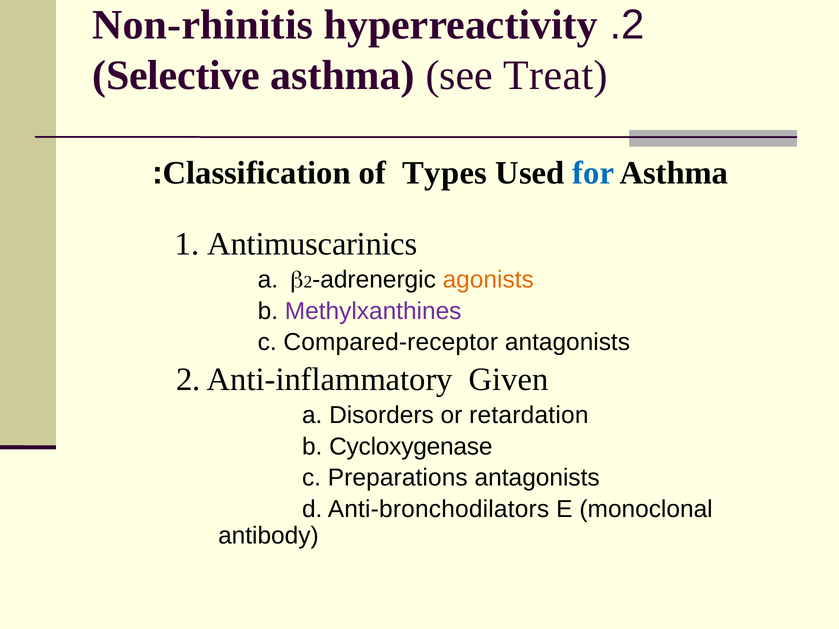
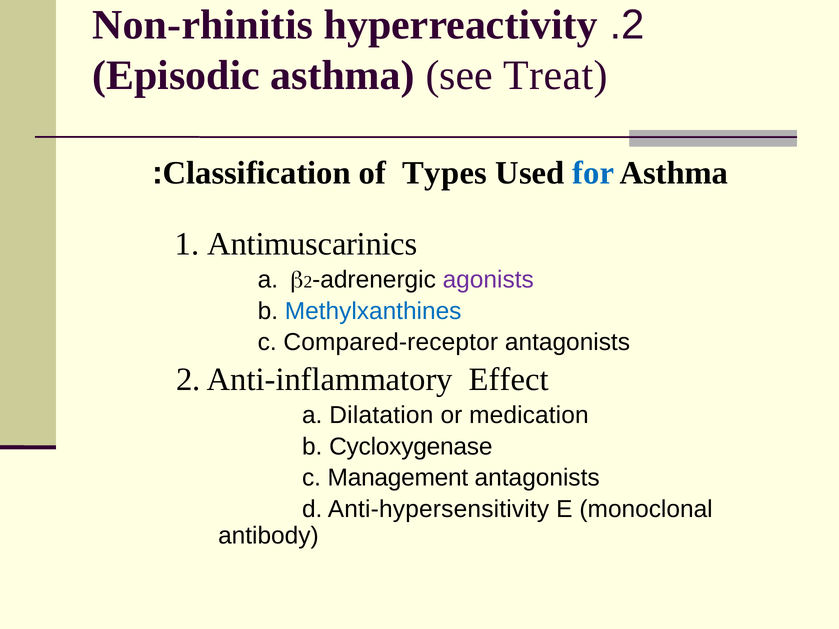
Selective: Selective -> Episodic (176, 75)
agonists colour: orange -> purple (488, 280)
Methylxanthines colour: purple -> blue (373, 311)
Given: Given -> Effect (509, 380)
Disorders: Disorders -> Dilatation (381, 415)
retardation: retardation -> medication (529, 415)
Preparations: Preparations -> Management (398, 478)
Anti-bronchodilators: Anti-bronchodilators -> Anti-hypersensitivity (438, 509)
